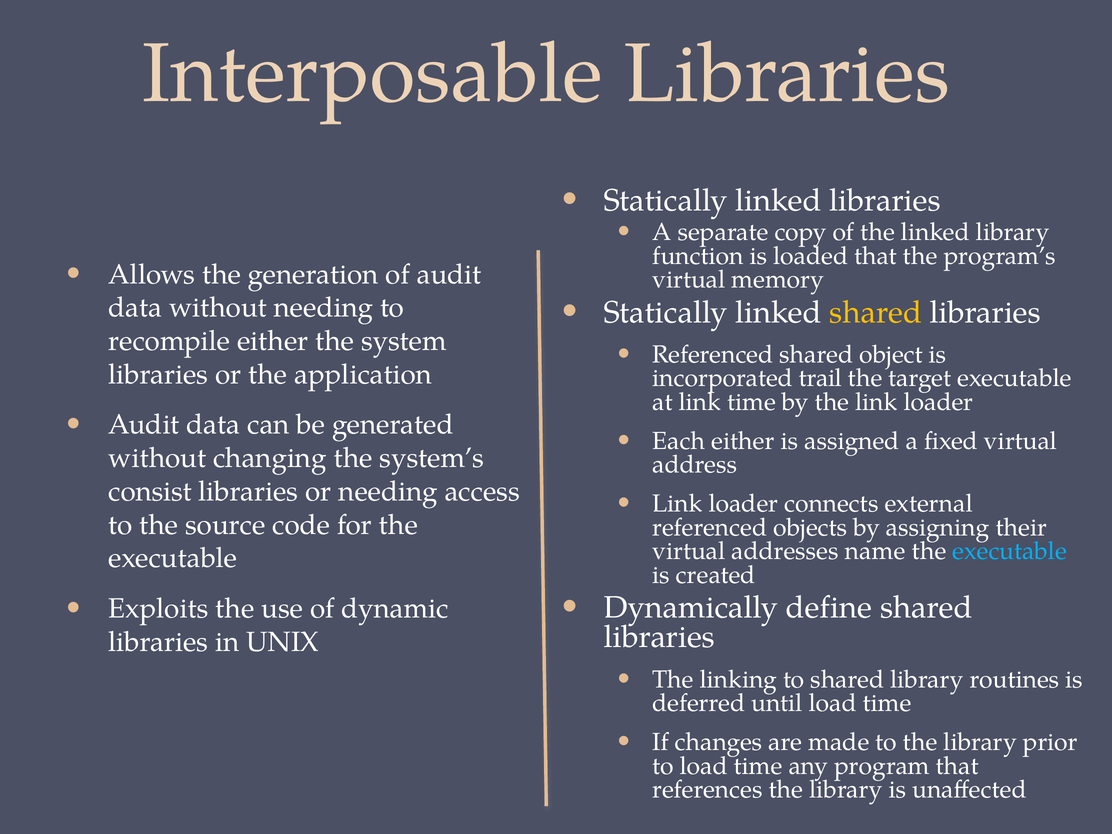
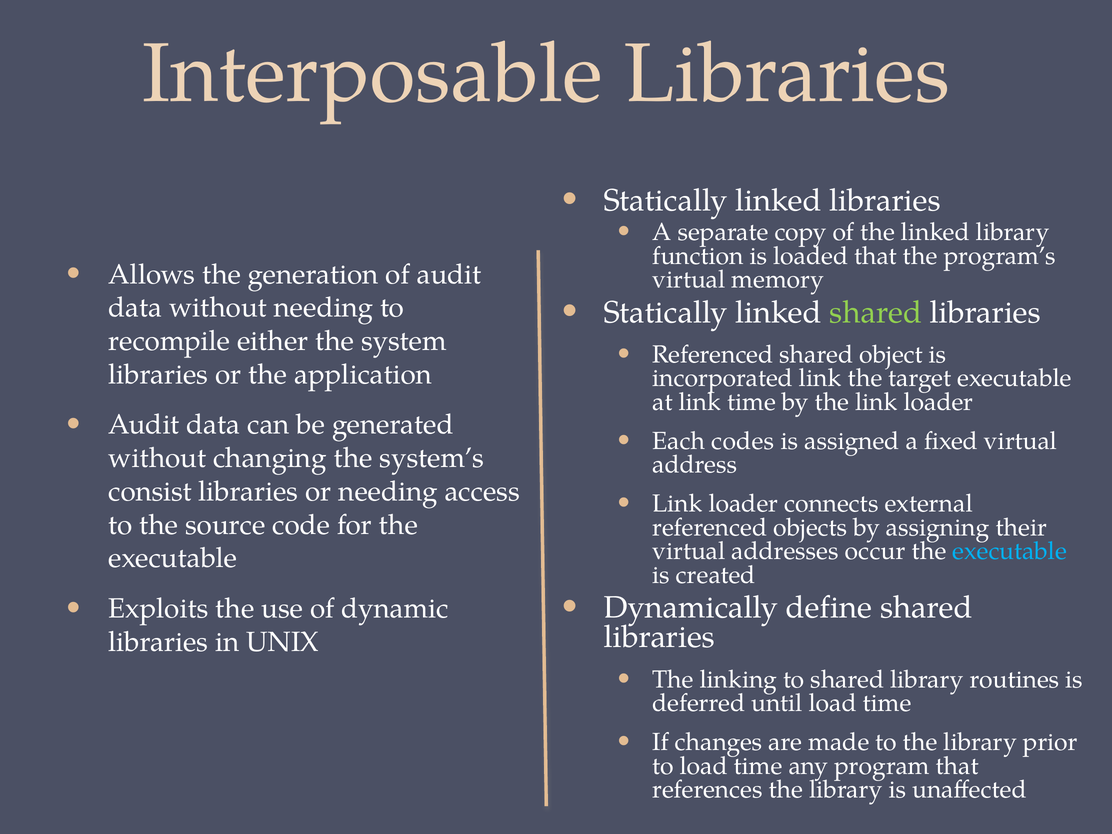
shared colour: yellow -> light green (876, 312)
incorporated trail: trail -> link (820, 378)
Each either: either -> codes (743, 441)
name: name -> occur (875, 551)
